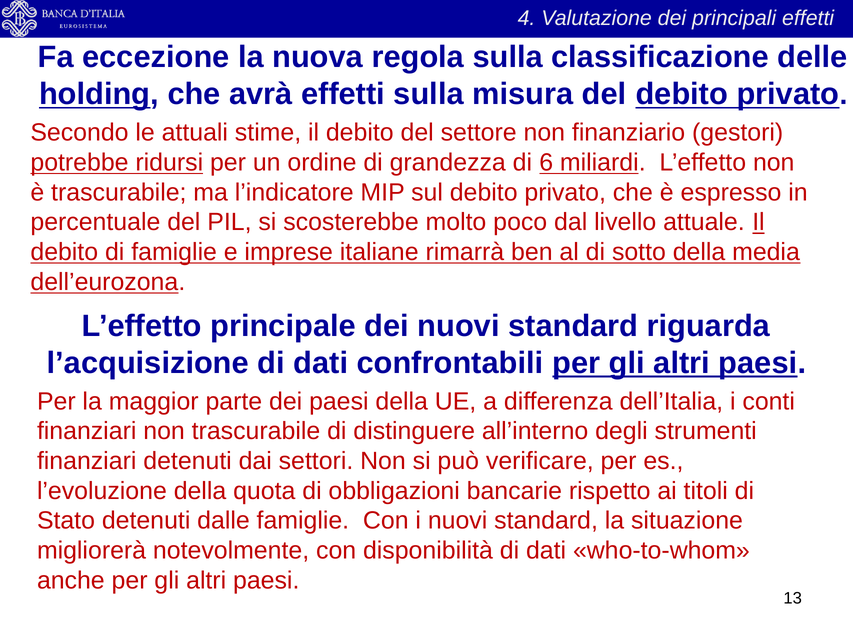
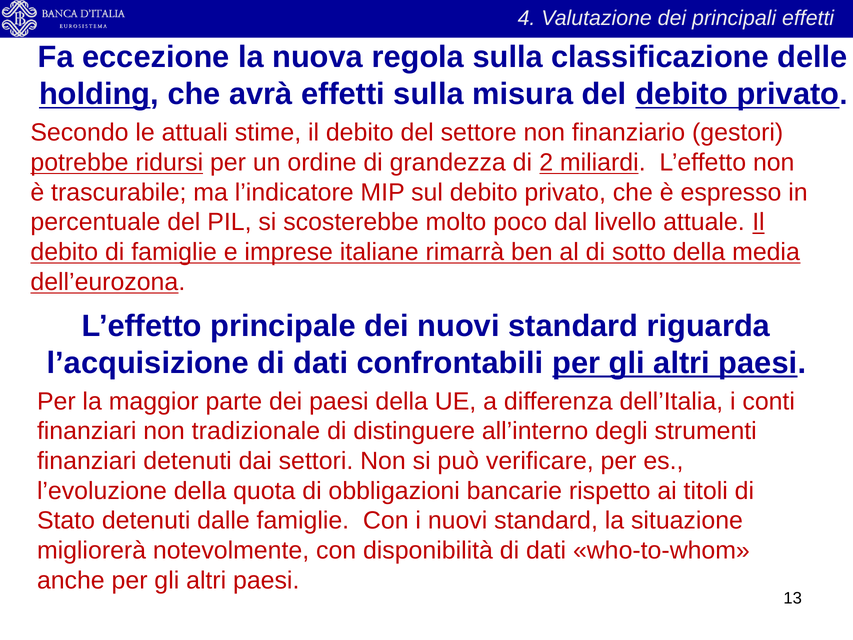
6: 6 -> 2 (546, 162)
non trascurabile: trascurabile -> tradizionale (256, 431)
